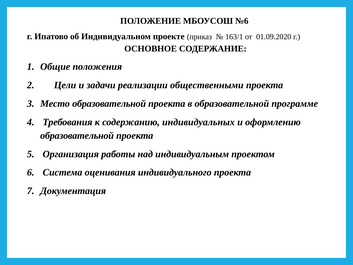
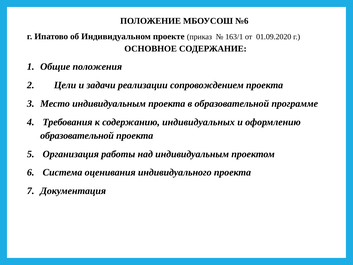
общественными: общественными -> сопровождением (207, 85)
Место образовательной: образовательной -> индивидуальным (109, 103)
